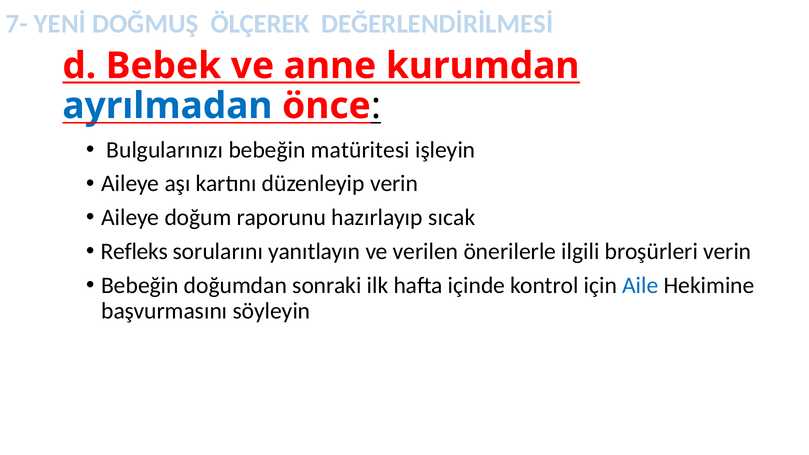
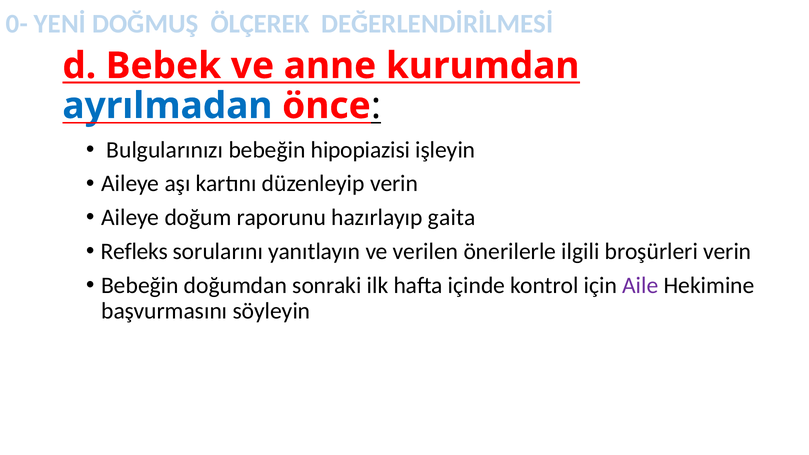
7-: 7- -> 0- (17, 24)
matüritesi: matüritesi -> hipopiazisi (360, 150)
sıcak: sıcak -> gaita (452, 218)
Aile colour: blue -> purple (640, 285)
